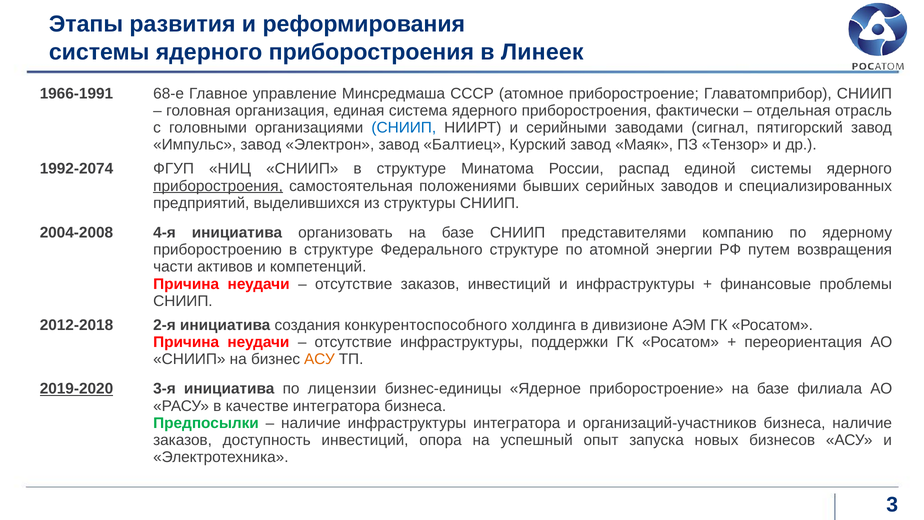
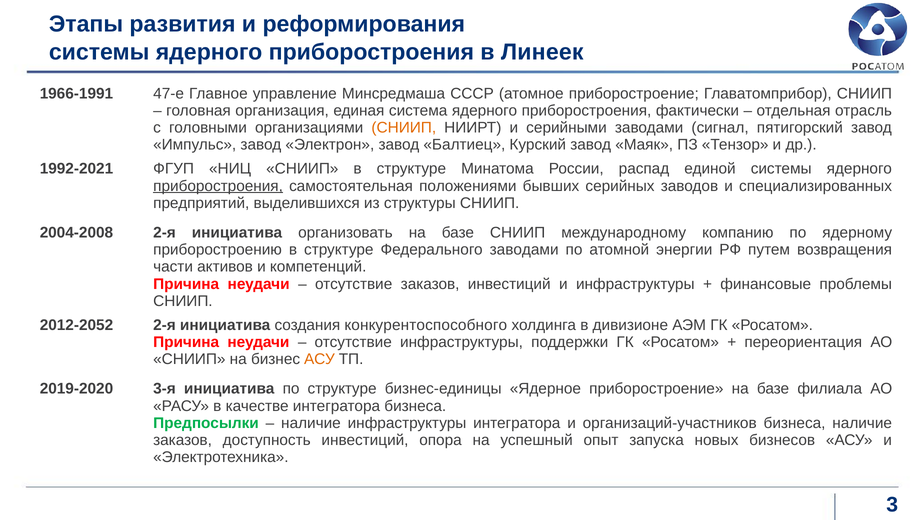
68-е: 68-е -> 47-е (169, 93)
СНИИП colour: blue -> orange (404, 128)
1992-2074: 1992-2074 -> 1992-2021 (76, 169)
2004-2008 4-я: 4-я -> 2-я (165, 233)
представителями: представителями -> международному (624, 233)
Федерального структуре: структуре -> заводами (524, 250)
2012-2018: 2012-2018 -> 2012-2052 (76, 325)
2019-2020 underline: present -> none (76, 389)
по лицензии: лицензии -> структуре (342, 389)
